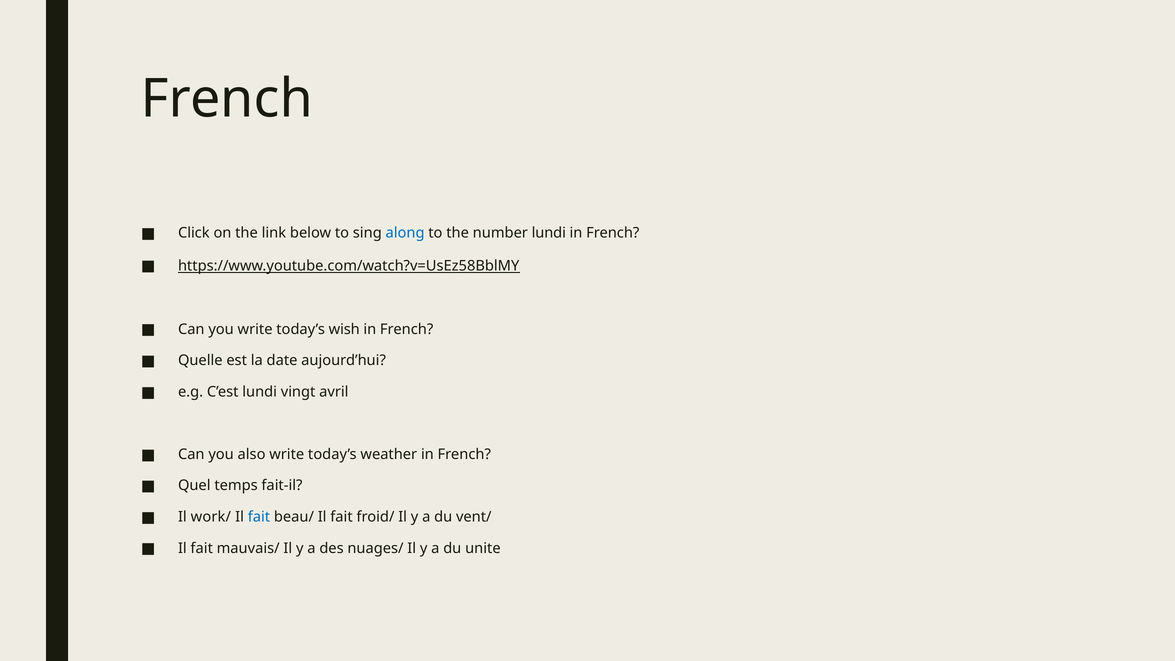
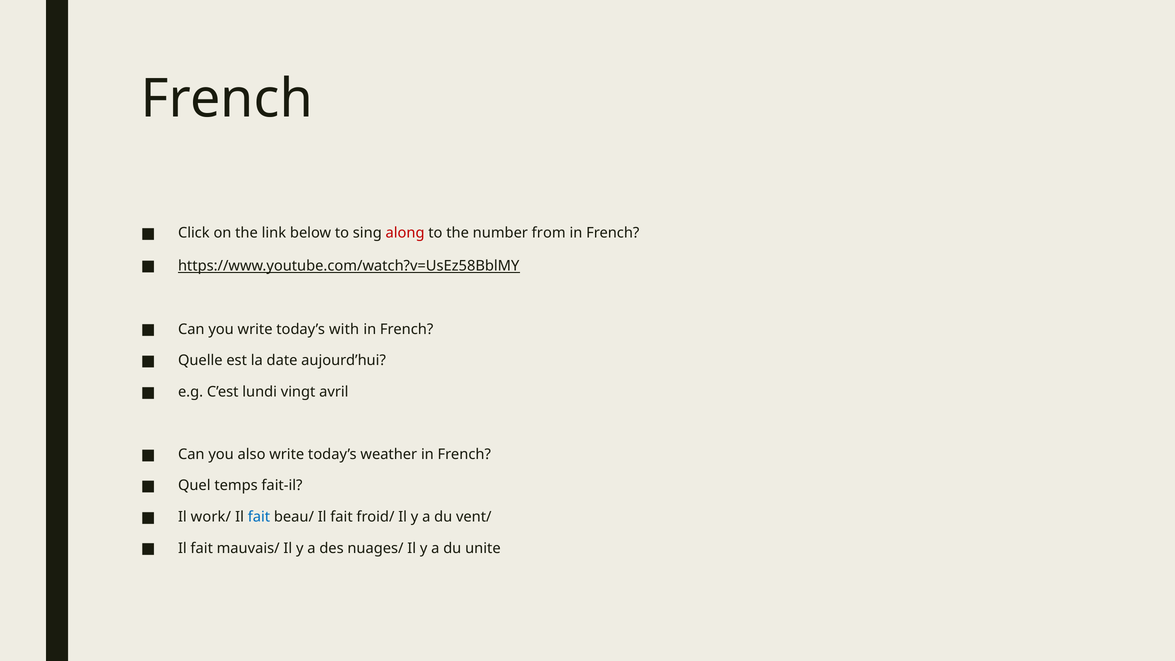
along colour: blue -> red (405, 233)
number lundi: lundi -> from (549, 233)
wish: wish -> with (344, 329)
